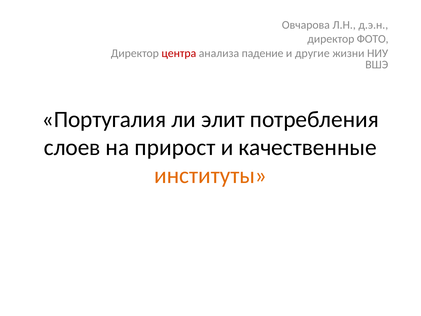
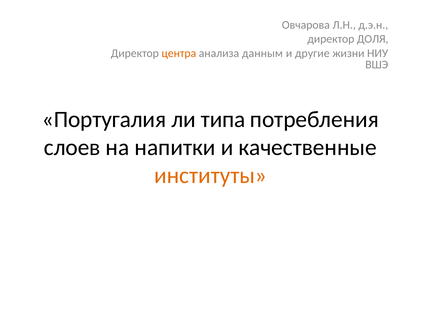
ФОТО: ФОТО -> ДОЛЯ (373, 39)
центра colour: red -> orange (179, 53)
падение: падение -> данным (262, 53)
элит: элит -> типа (223, 119)
прирост: прирост -> напитки (175, 147)
